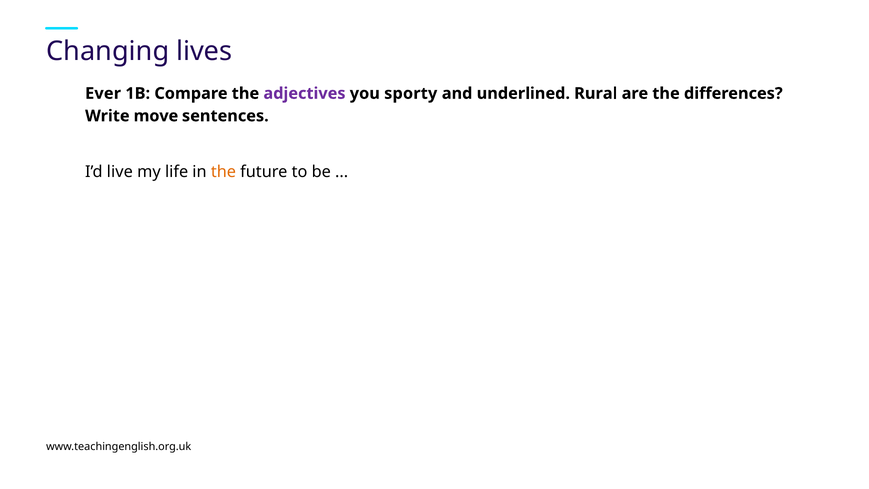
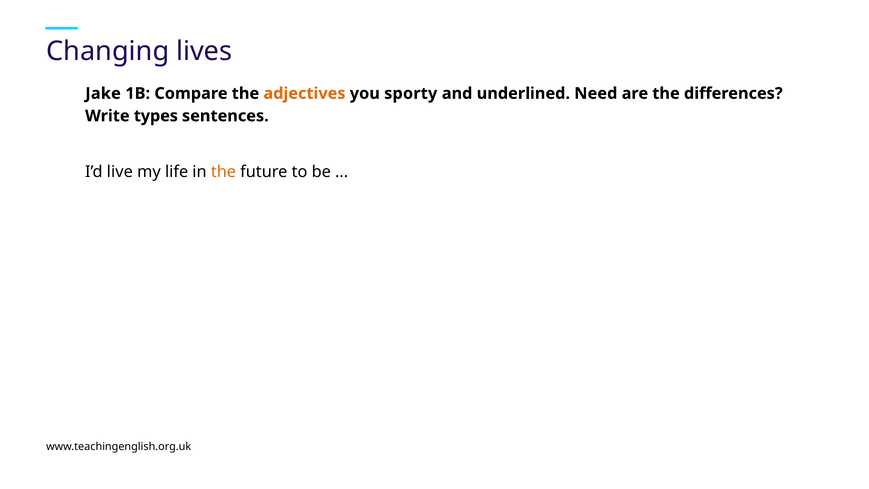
Ever: Ever -> Jake (103, 93)
adjectives colour: purple -> orange (304, 93)
Rural: Rural -> Need (596, 93)
move: move -> types (156, 116)
